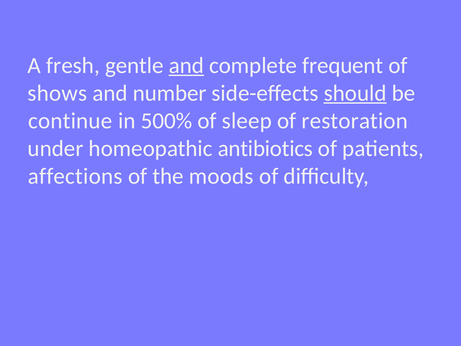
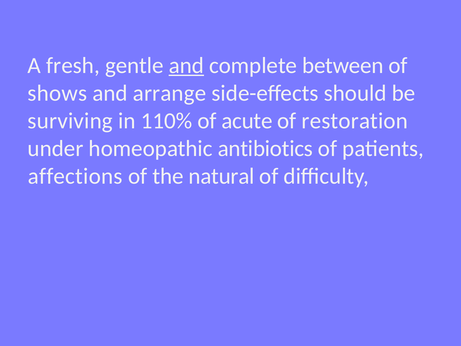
frequent: frequent -> between (343, 65)
number: number -> arrange (170, 93)
should underline: present -> none (355, 93)
continue: continue -> surviving (70, 121)
500%: 500% -> 110% (167, 121)
sleep: sleep -> acute (247, 121)
moods: moods -> natural (222, 176)
